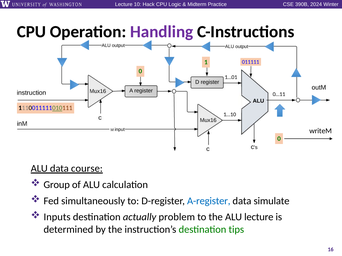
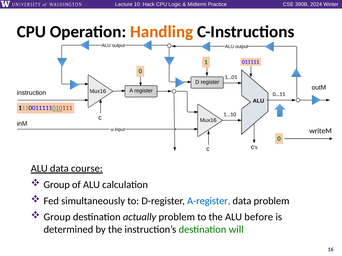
Handling colour: purple -> orange (162, 32)
data simulate: simulate -> problem (272, 201)
Inputs: Inputs -> Group (57, 217)
ALU lecture: lecture -> before (259, 217)
tips: tips -> will (236, 230)
